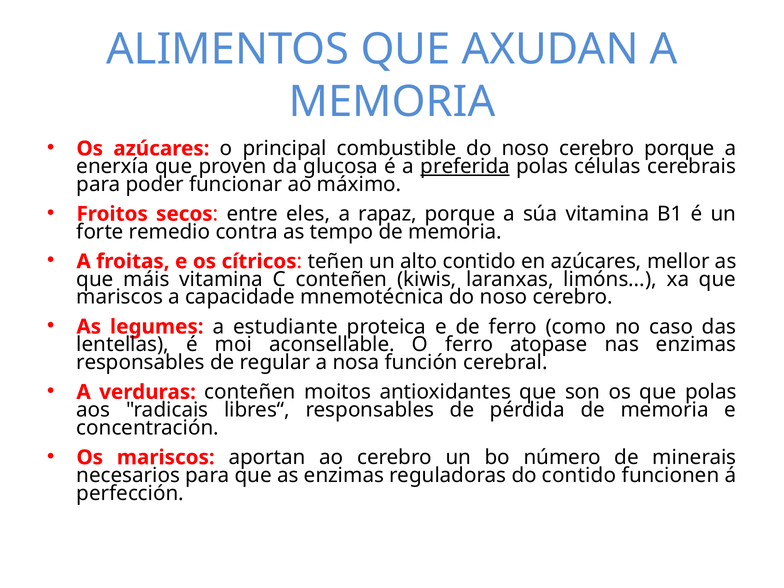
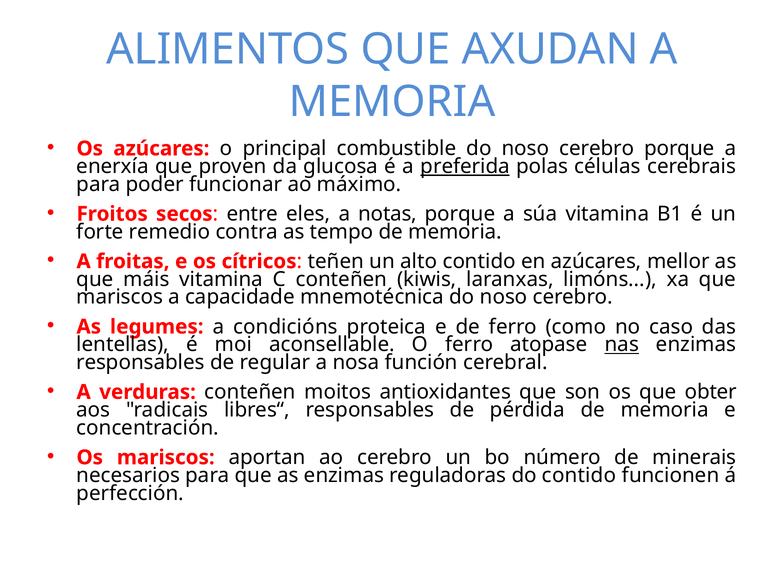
rapaz: rapaz -> notas (388, 214)
estudiante: estudiante -> condicións (285, 327)
nas underline: none -> present (622, 345)
que polas: polas -> obter (711, 392)
